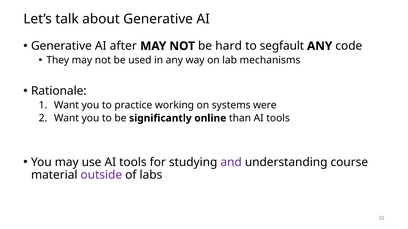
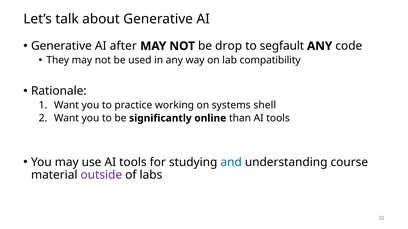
hard: hard -> drop (229, 46)
mechanisms: mechanisms -> compatibility (270, 60)
were: were -> shell (265, 105)
and colour: purple -> blue (231, 163)
